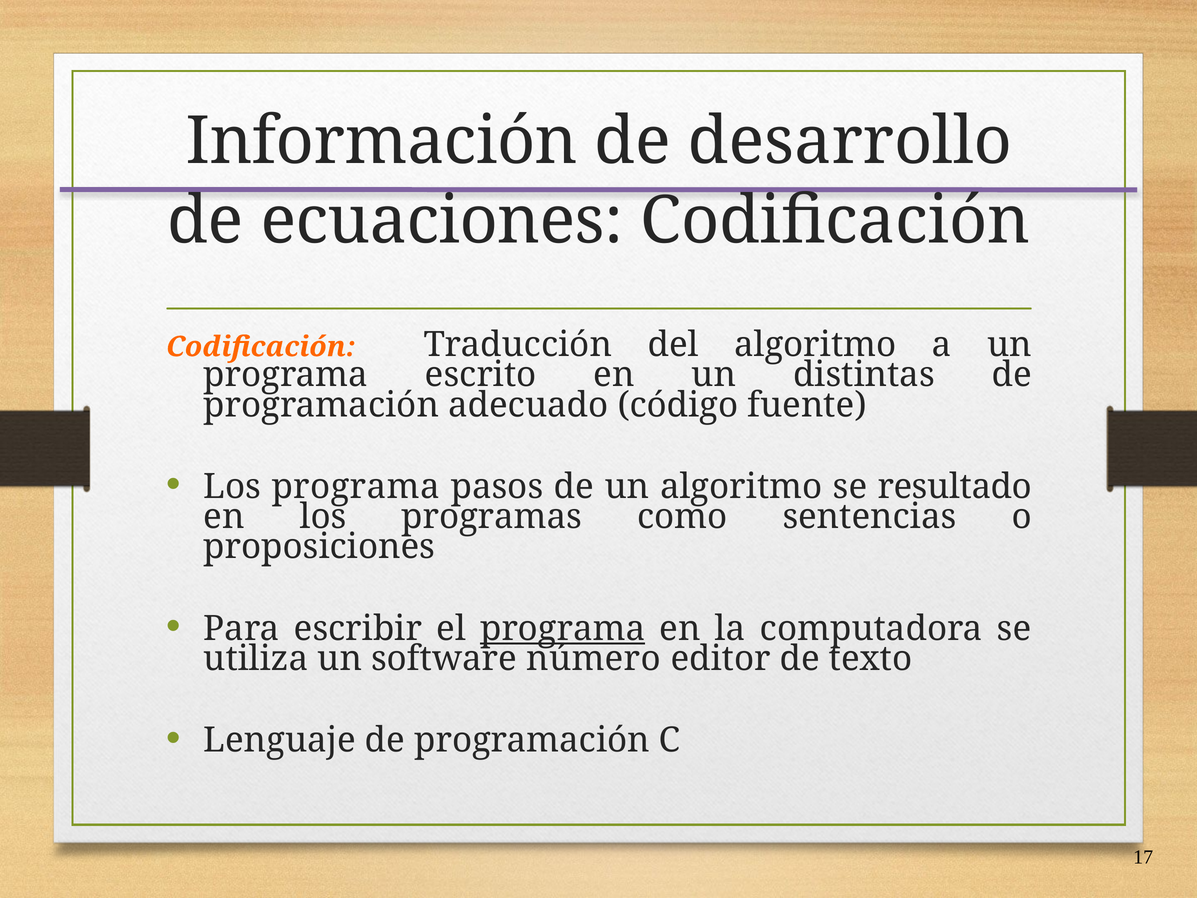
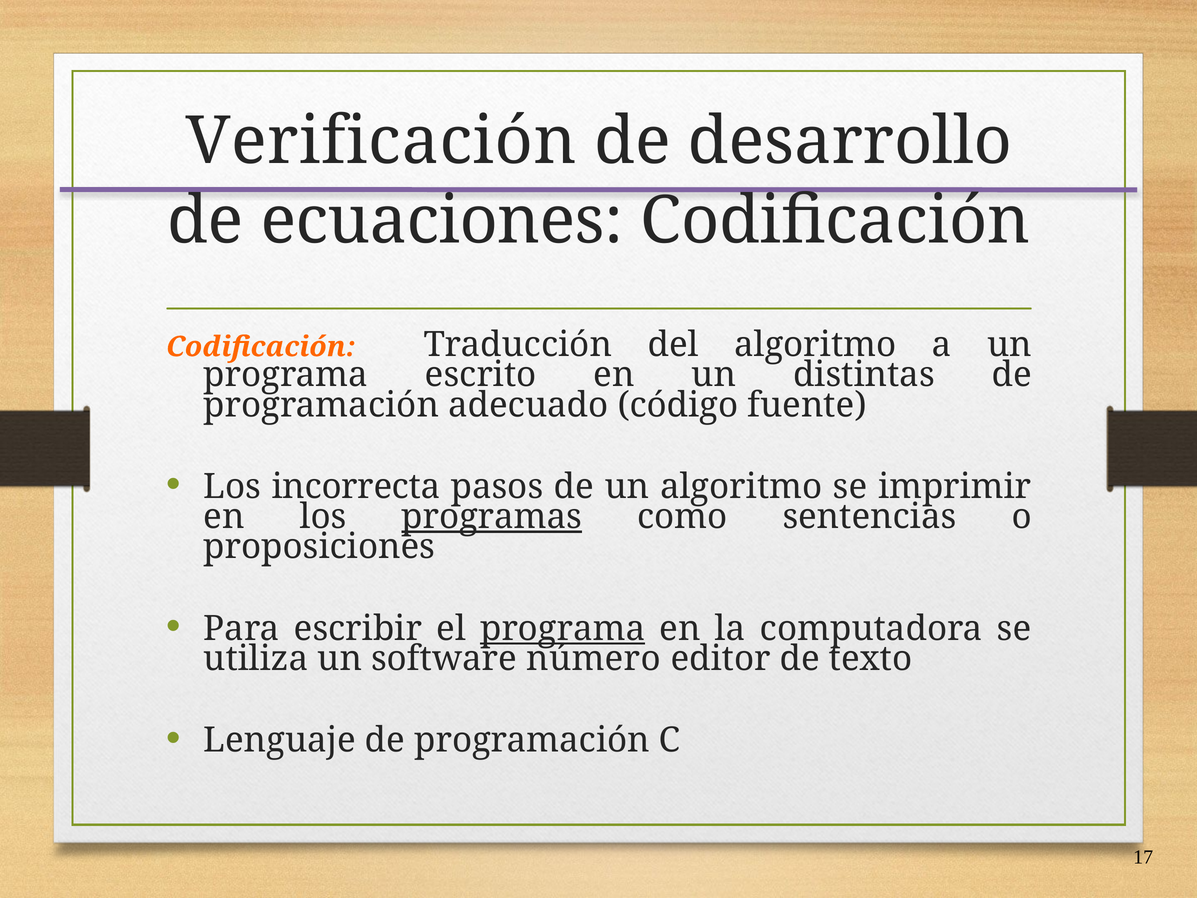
Información: Información -> Verificación (381, 141)
Los programa: programa -> incorrecta (356, 486)
resultado: resultado -> imprimir (955, 486)
programas underline: none -> present (492, 517)
